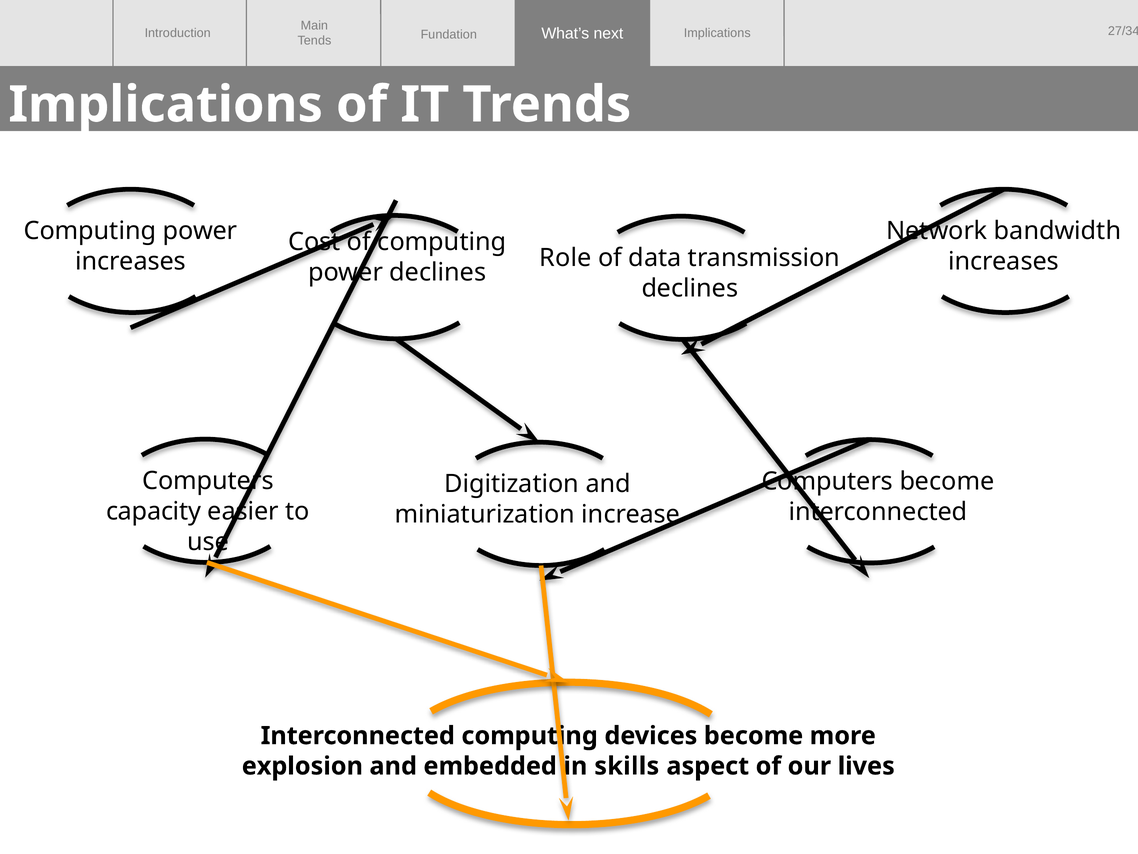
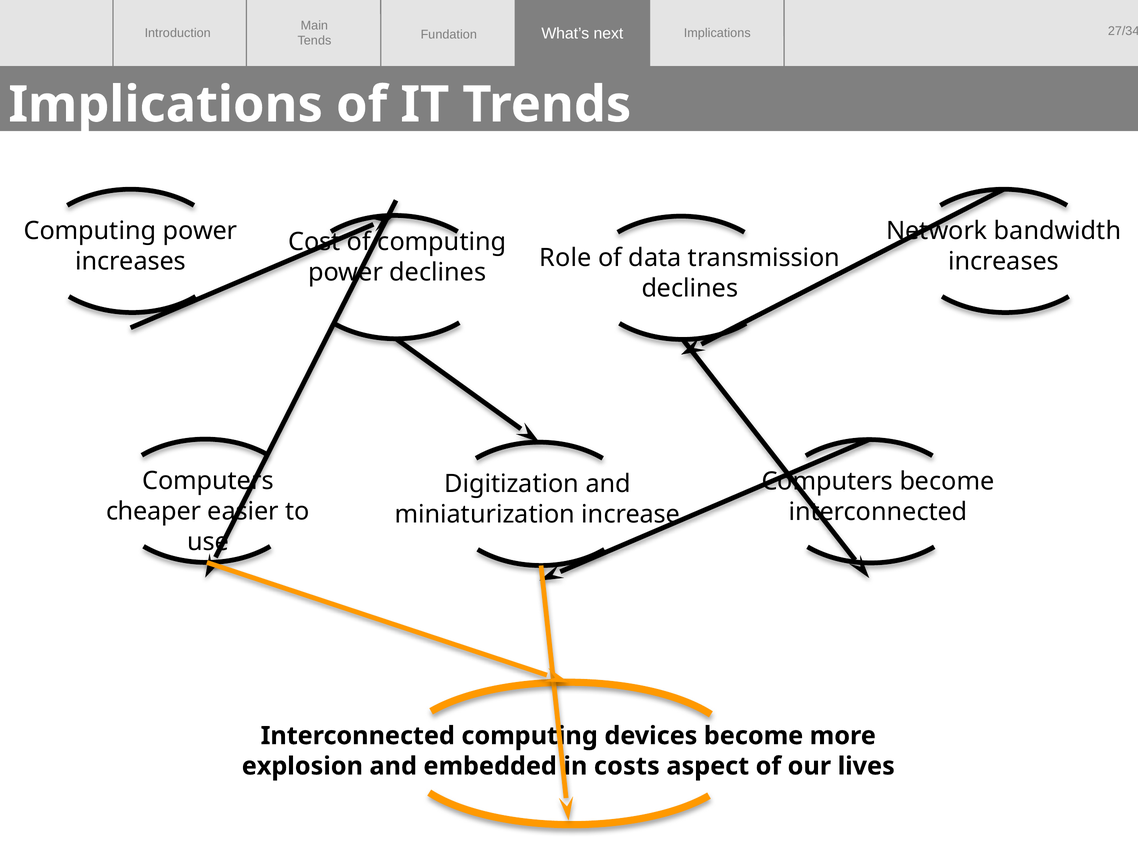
capacity: capacity -> cheaper (154, 511)
skills: skills -> costs (627, 766)
